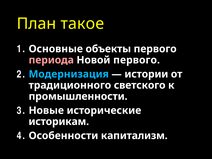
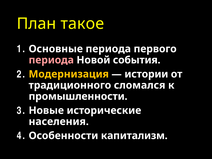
Основные объекты: объекты -> периода (108, 49)
Новой первого: первого -> события (137, 60)
Модернизация colour: light blue -> yellow (69, 74)
светского: светского -> сломался (140, 85)
историкам: историкам -> населения (59, 122)
